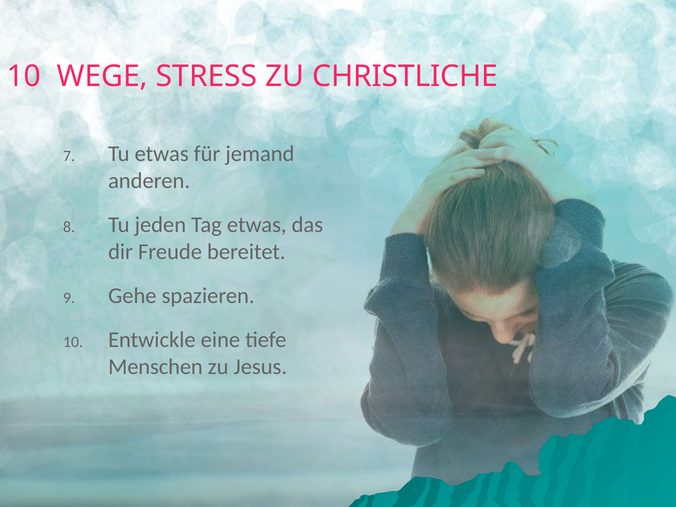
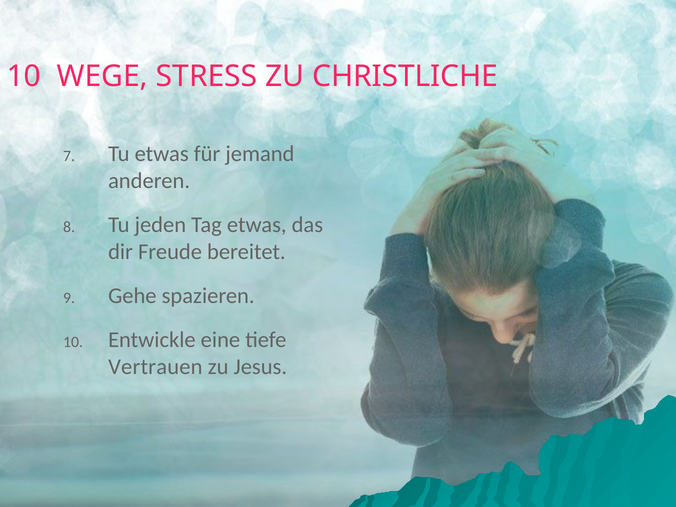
Menschen: Menschen -> Vertrauen (155, 367)
